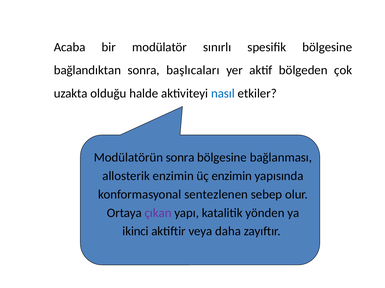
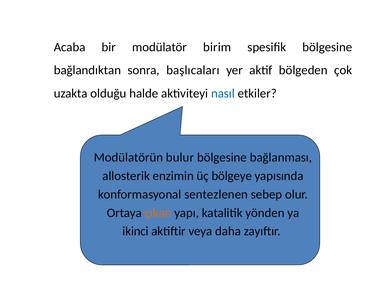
sınırlı: sınırlı -> birim (217, 47)
Modülatörün sonra: sonra -> bulur (180, 158)
üç enzimin: enzimin -> bölgeye (232, 176)
çıkan colour: purple -> orange (158, 213)
